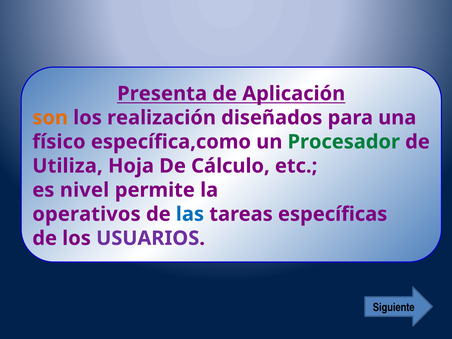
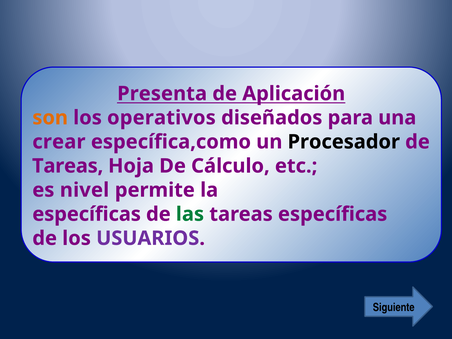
realización: realización -> operativos (161, 118)
físico: físico -> crear (59, 142)
Procesador colour: green -> black (344, 142)
Utiliza: Utiliza -> Tareas (68, 166)
operativos: operativos -> específicas (87, 214)
las colour: blue -> green (190, 214)
